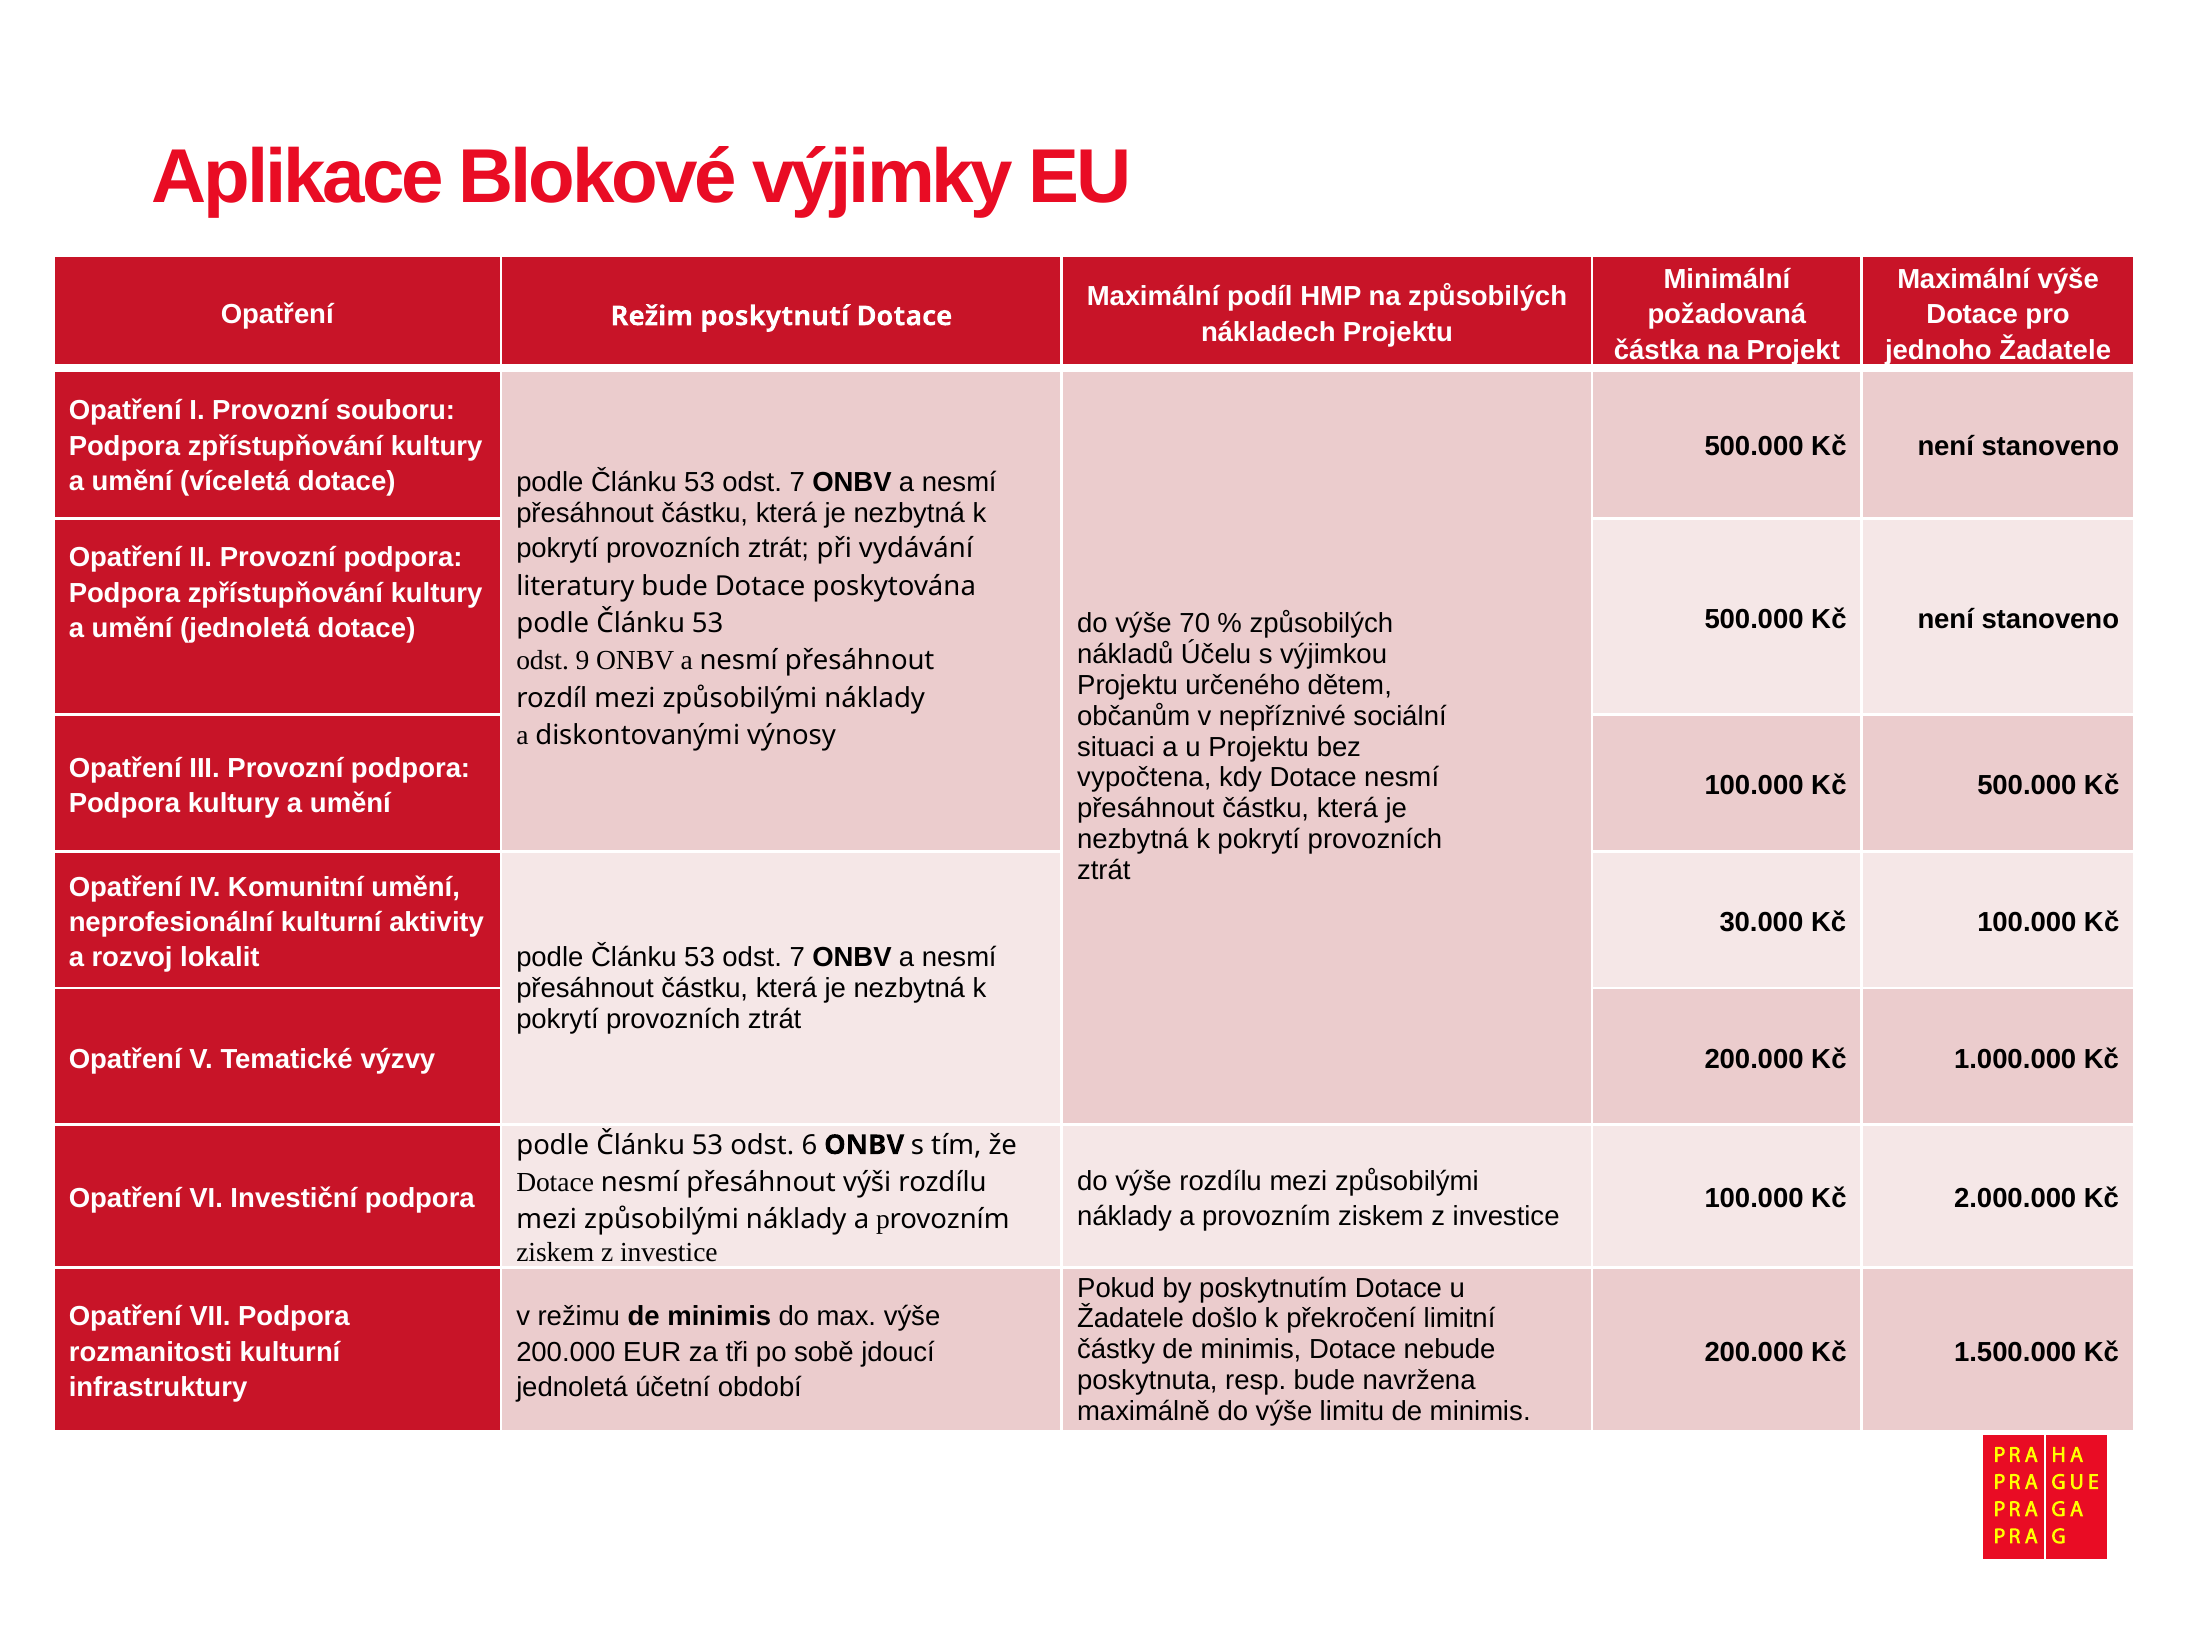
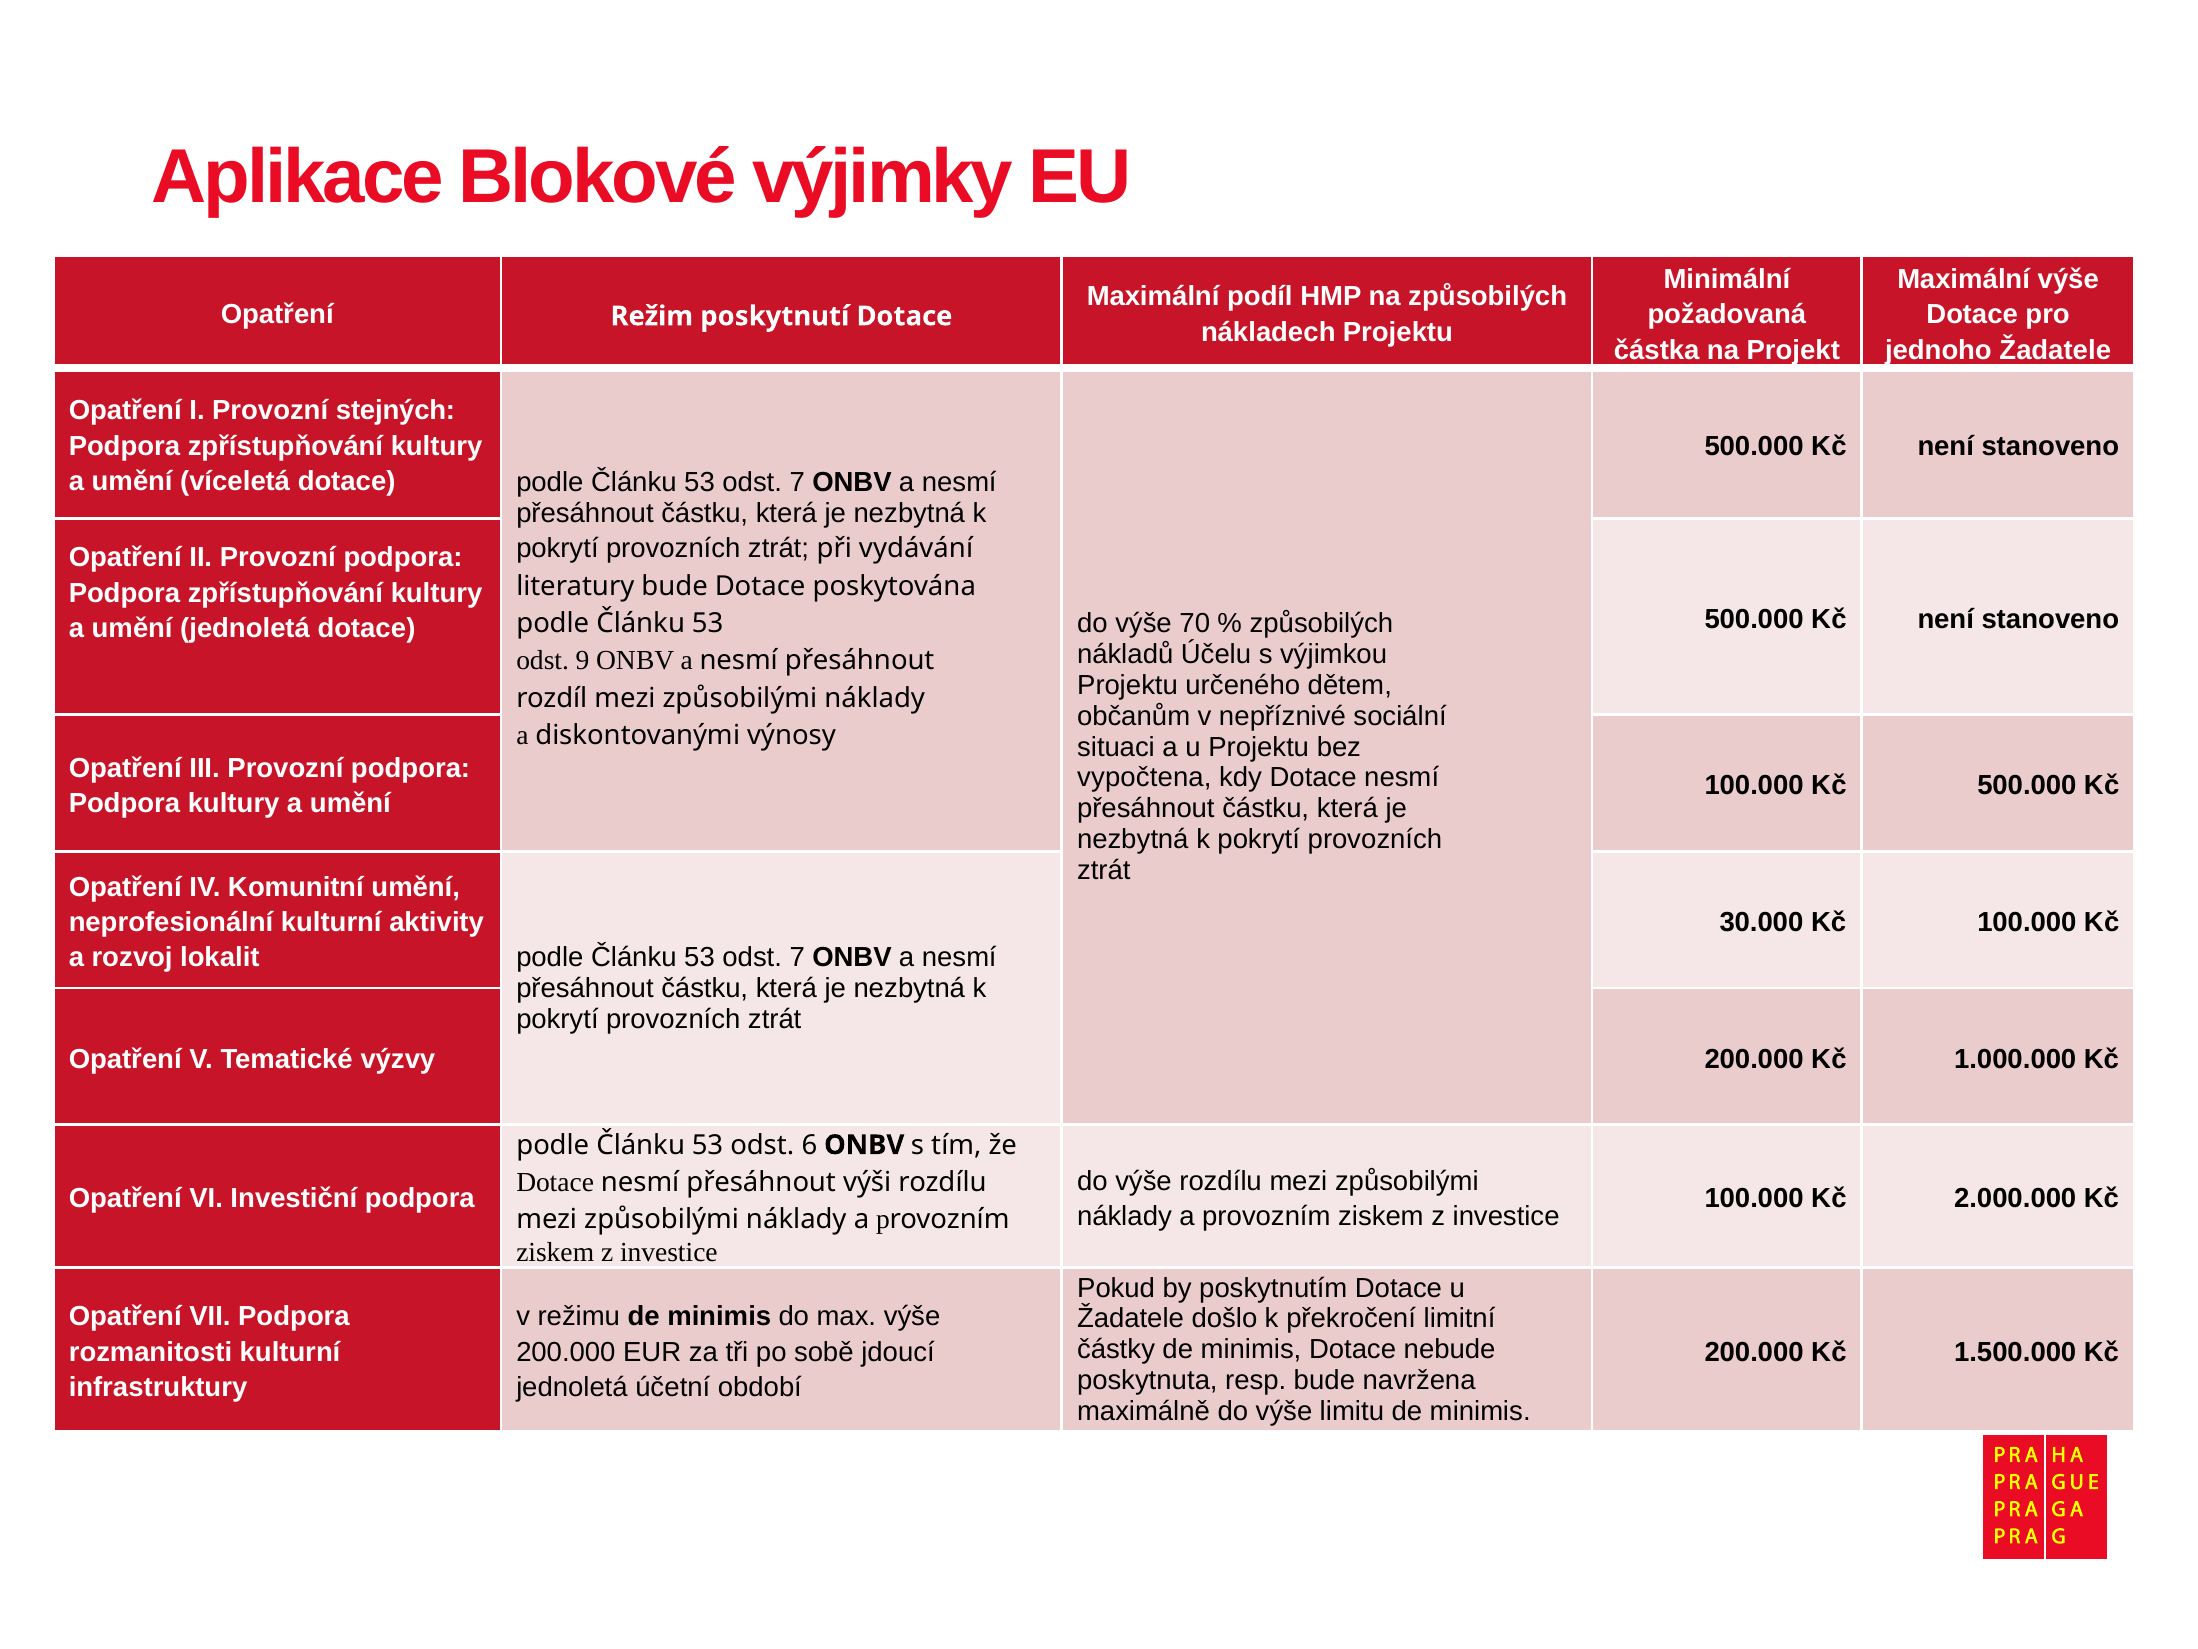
souboru: souboru -> stejných (396, 411)
